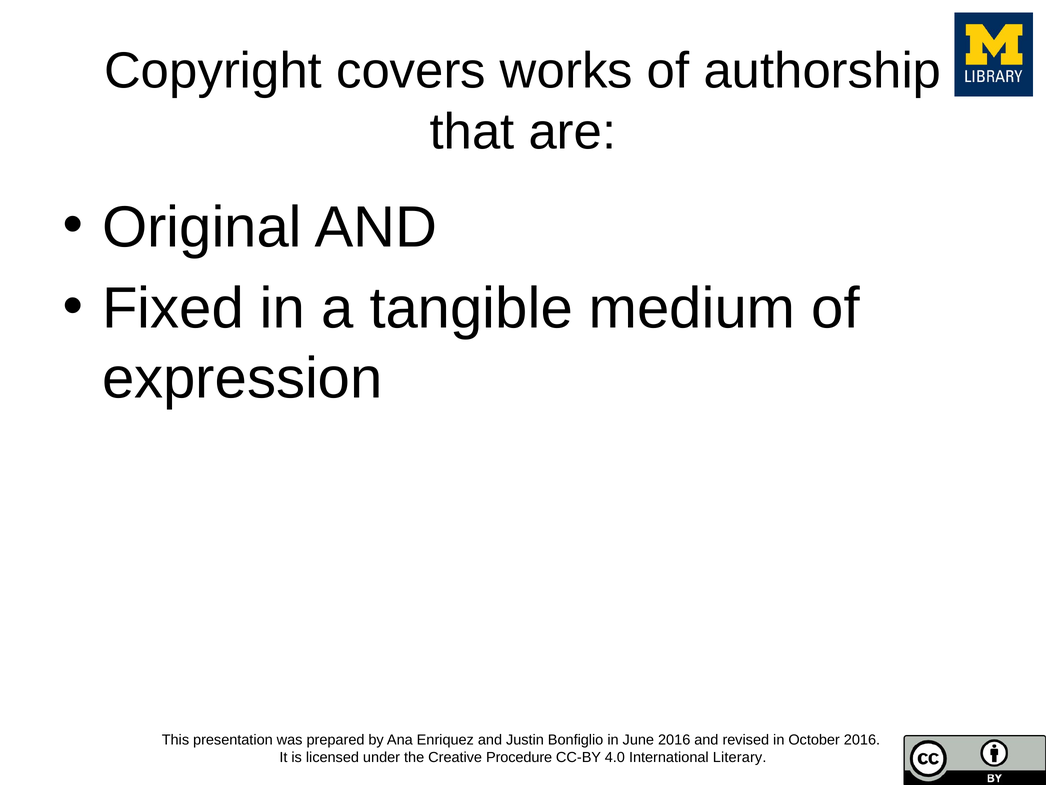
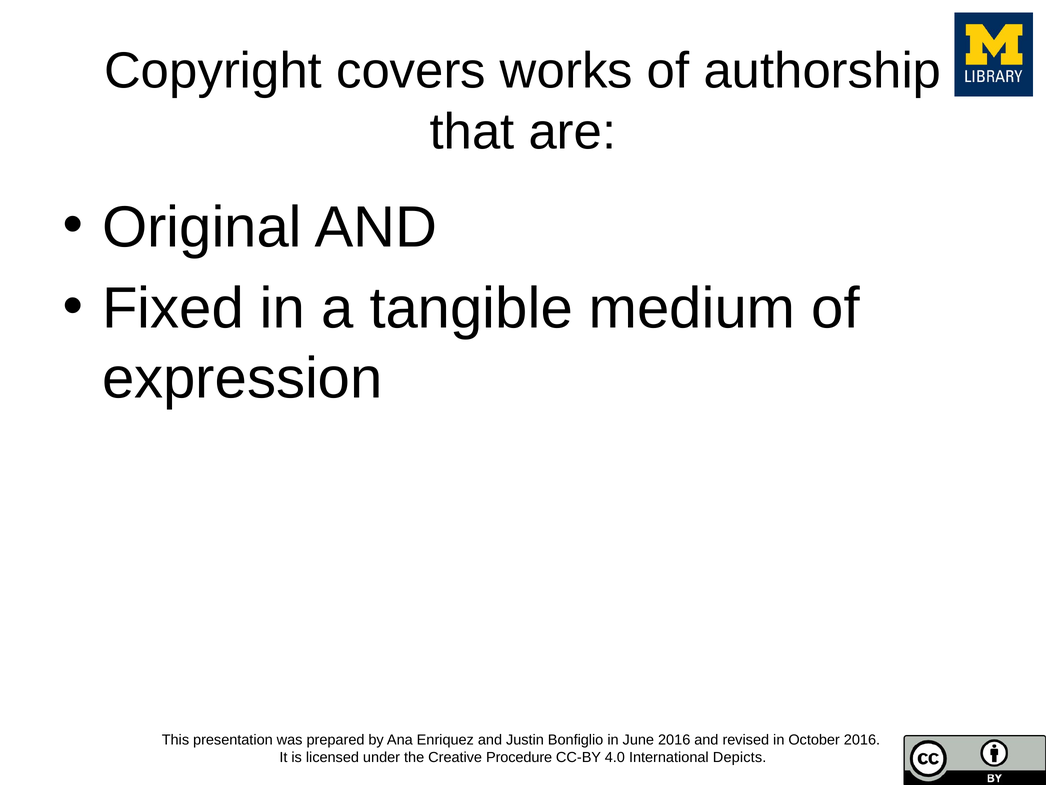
Literary: Literary -> Depicts (740, 757)
